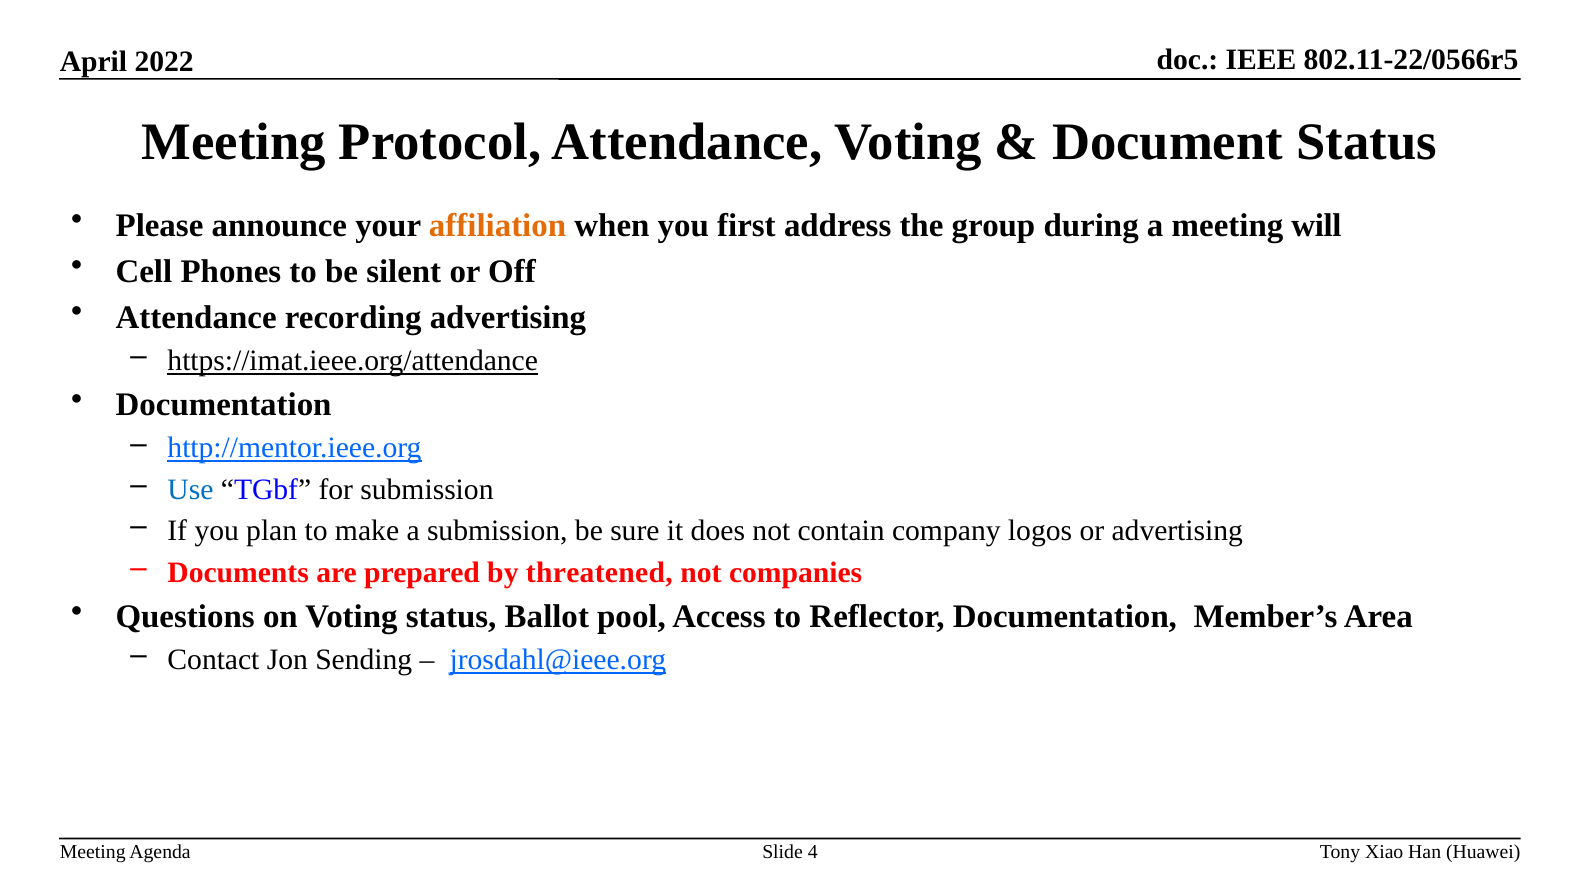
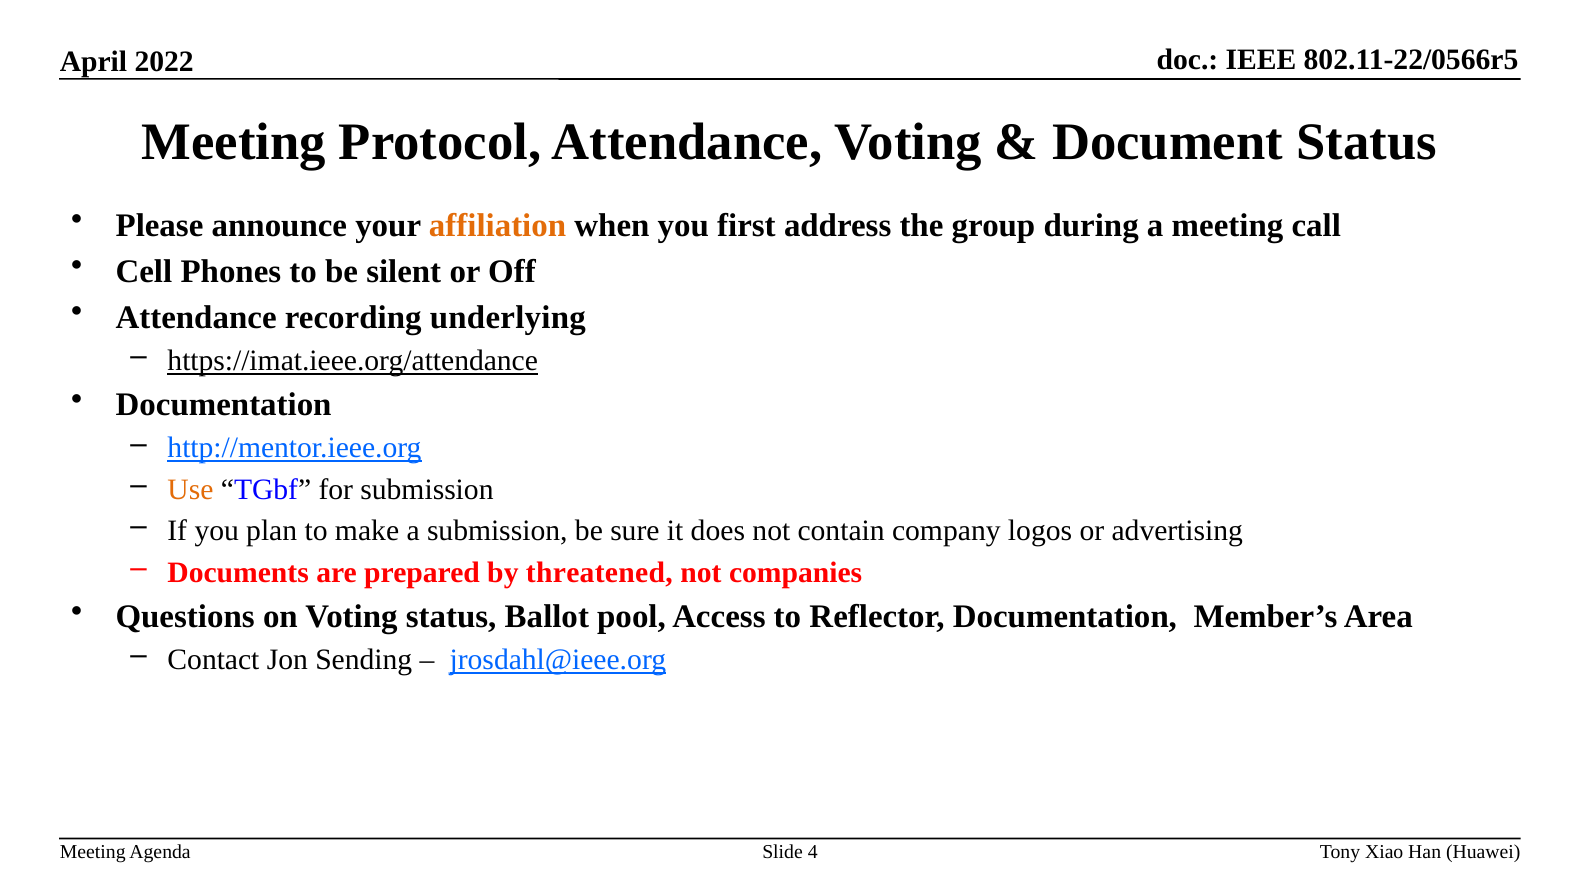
will: will -> call (1316, 226)
recording advertising: advertising -> underlying (508, 318)
Use colour: blue -> orange (190, 490)
